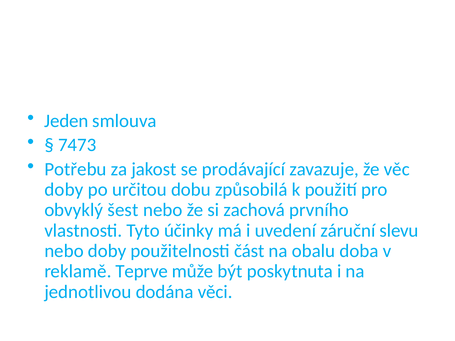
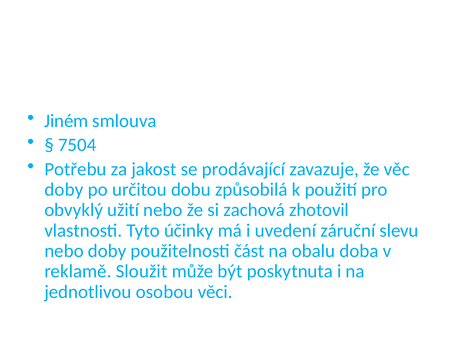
Jeden: Jeden -> Jiném (66, 121)
7473: 7473 -> 7504 (77, 145)
šest: šest -> užití (123, 210)
prvního: prvního -> zhotovil (319, 210)
Teprve: Teprve -> Sloužit (142, 272)
dodána: dodána -> osobou (165, 292)
